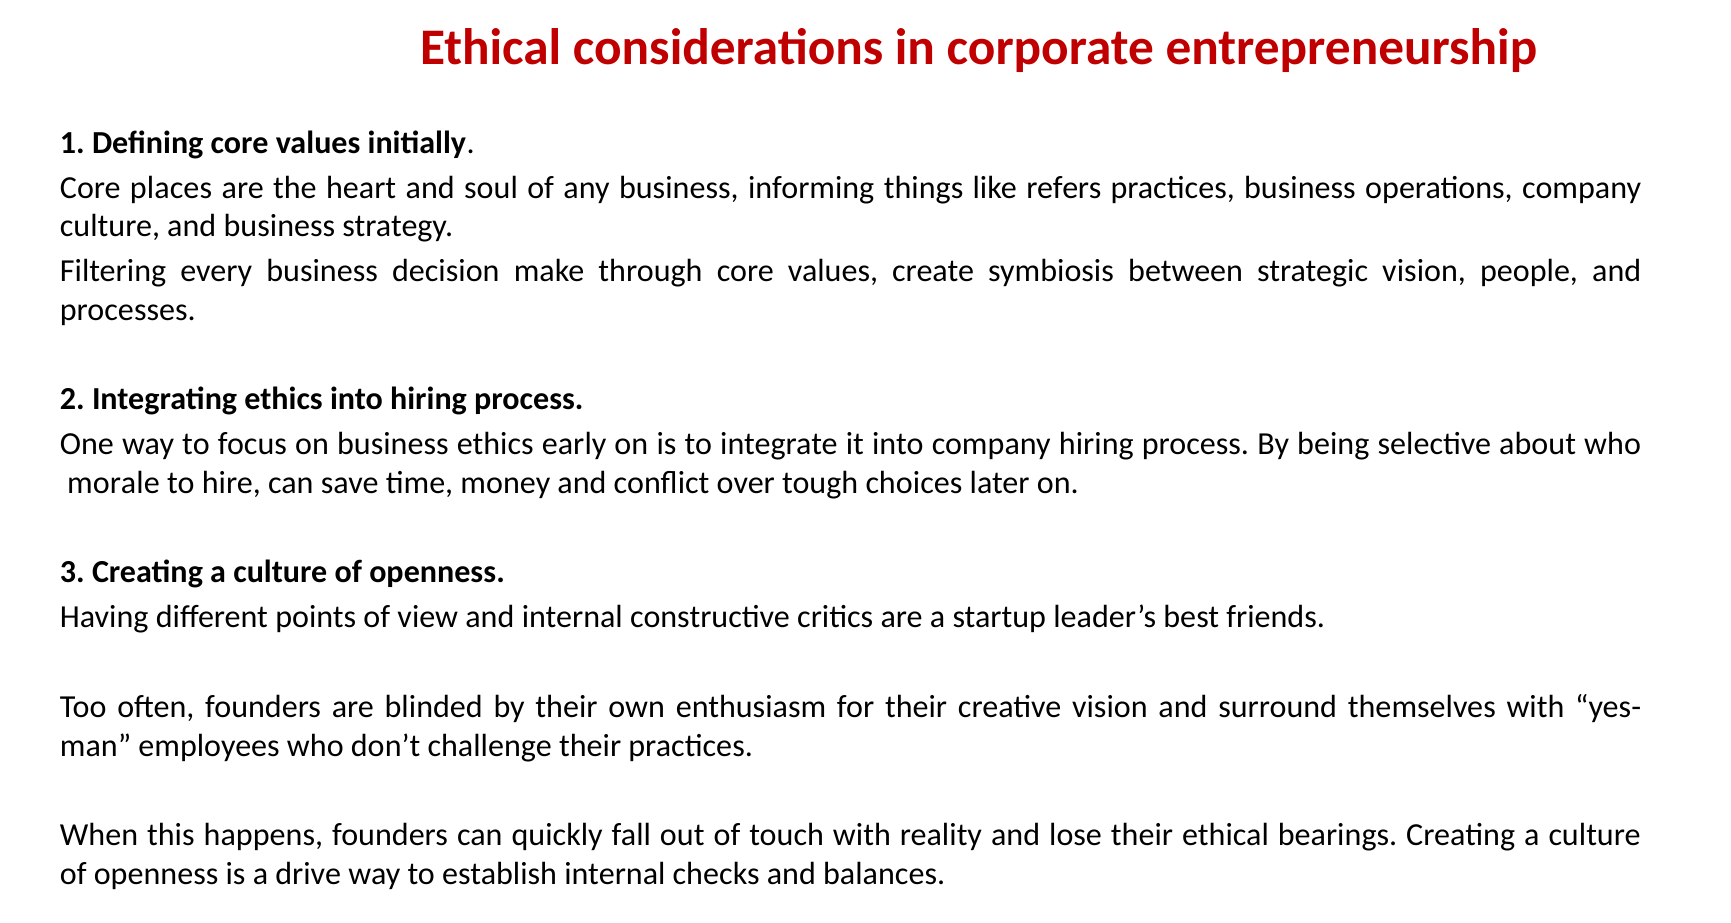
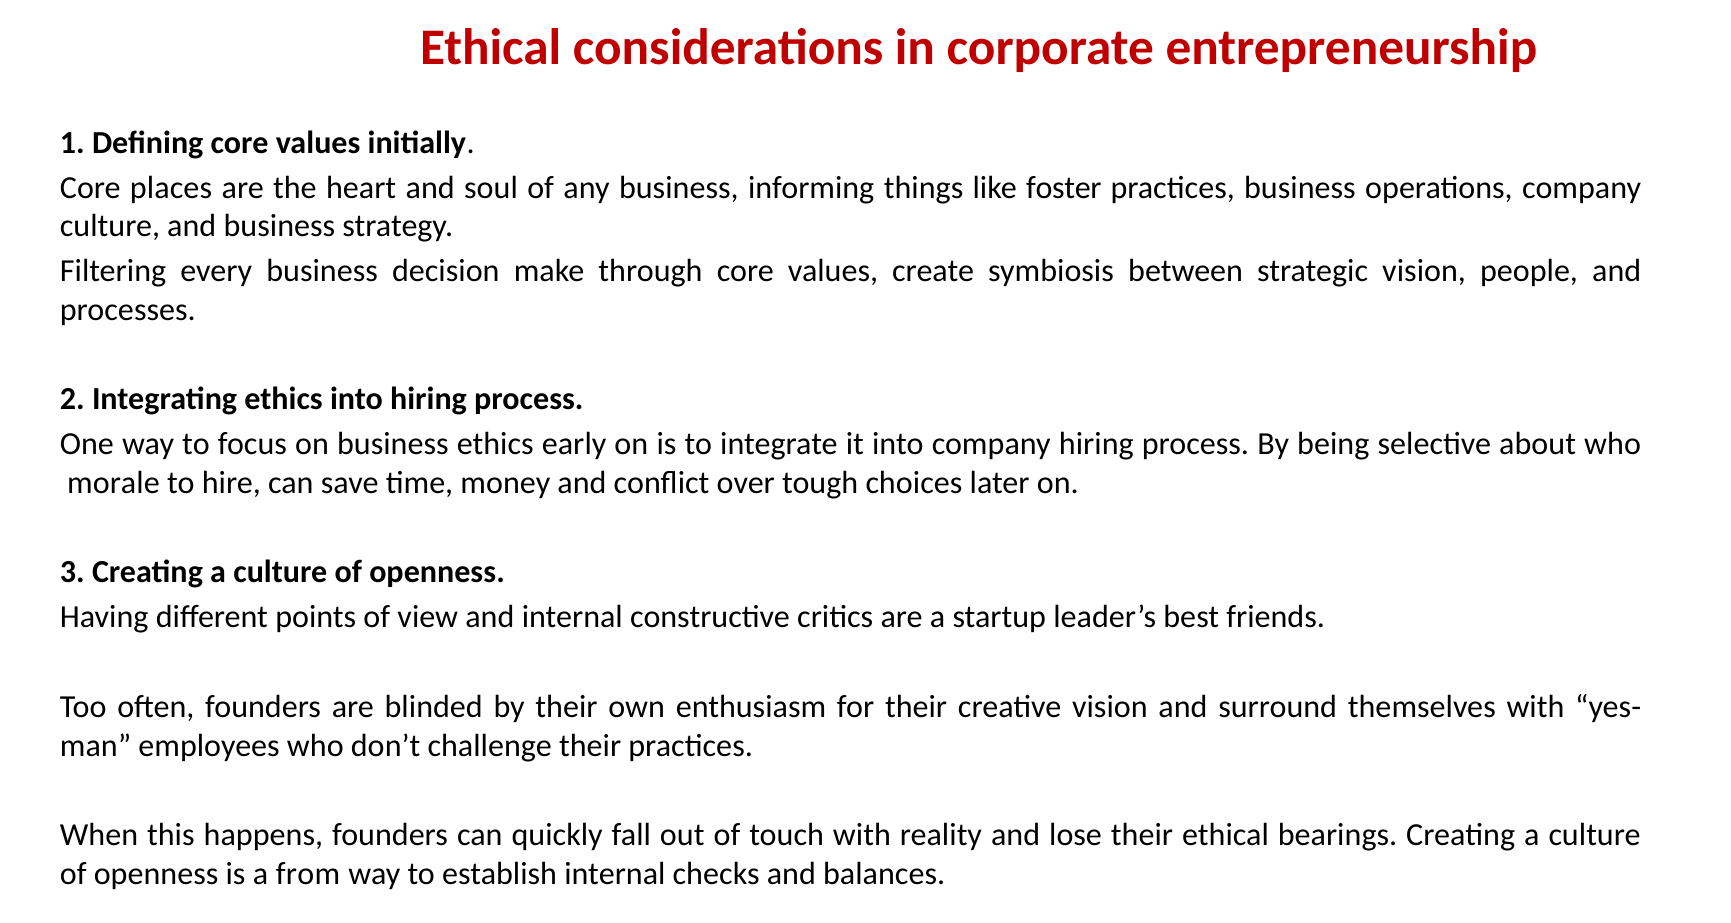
refers: refers -> foster (1064, 188)
drive: drive -> from (308, 874)
